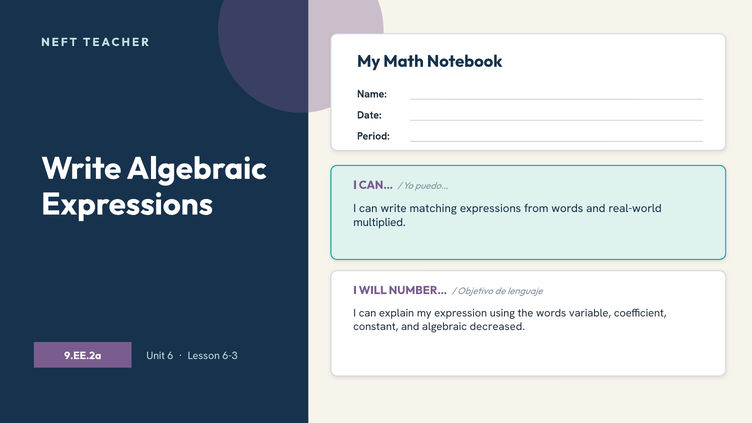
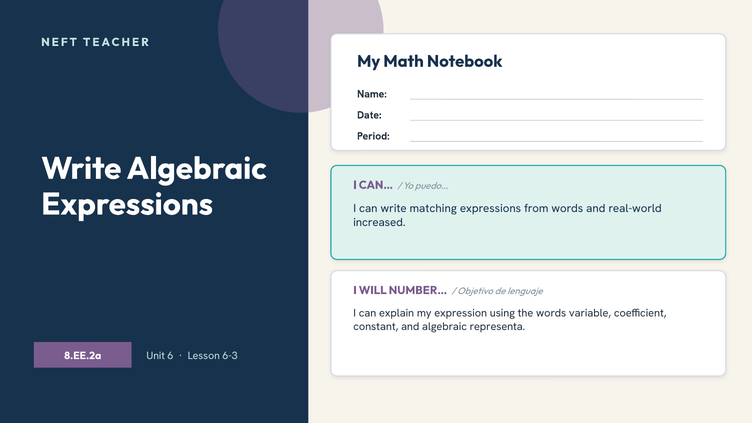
multiplied: multiplied -> increased (379, 222)
decreased: decreased -> representa (497, 326)
9.EE.2a: 9.EE.2a -> 8.EE.2a (83, 356)
